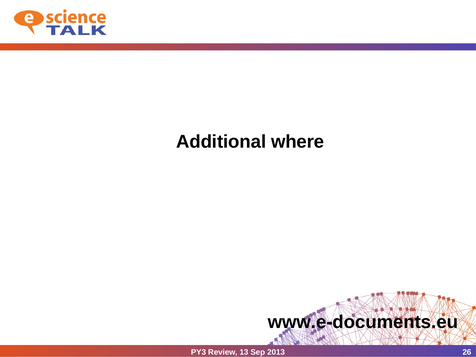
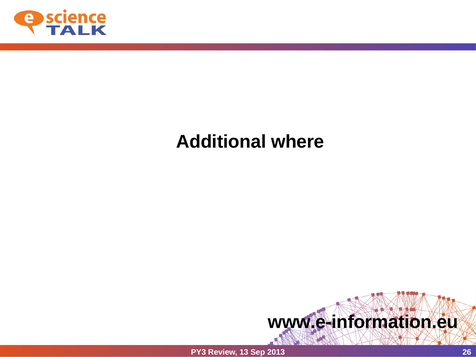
www.e-documents.eu: www.e-documents.eu -> www.e-information.eu (363, 322)
